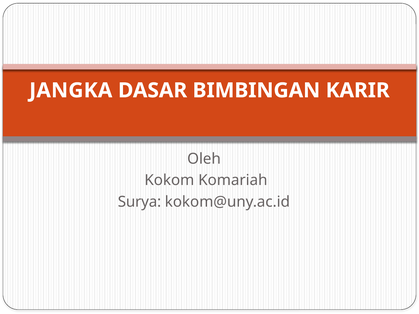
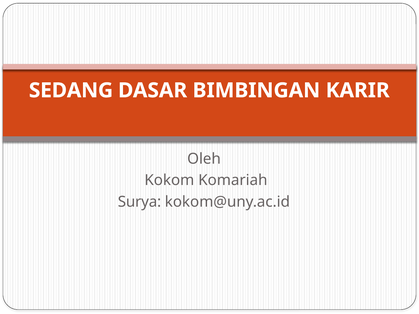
JANGKA: JANGKA -> SEDANG (71, 90)
